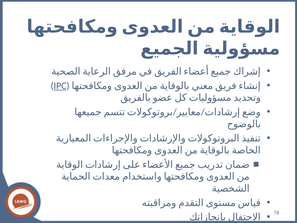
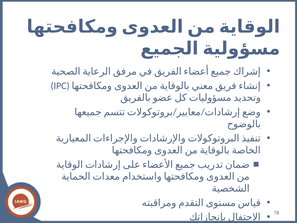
IPC underline: present -> none (60, 86)
